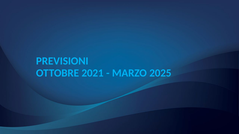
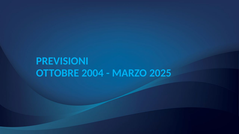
2021: 2021 -> 2004 (93, 73)
